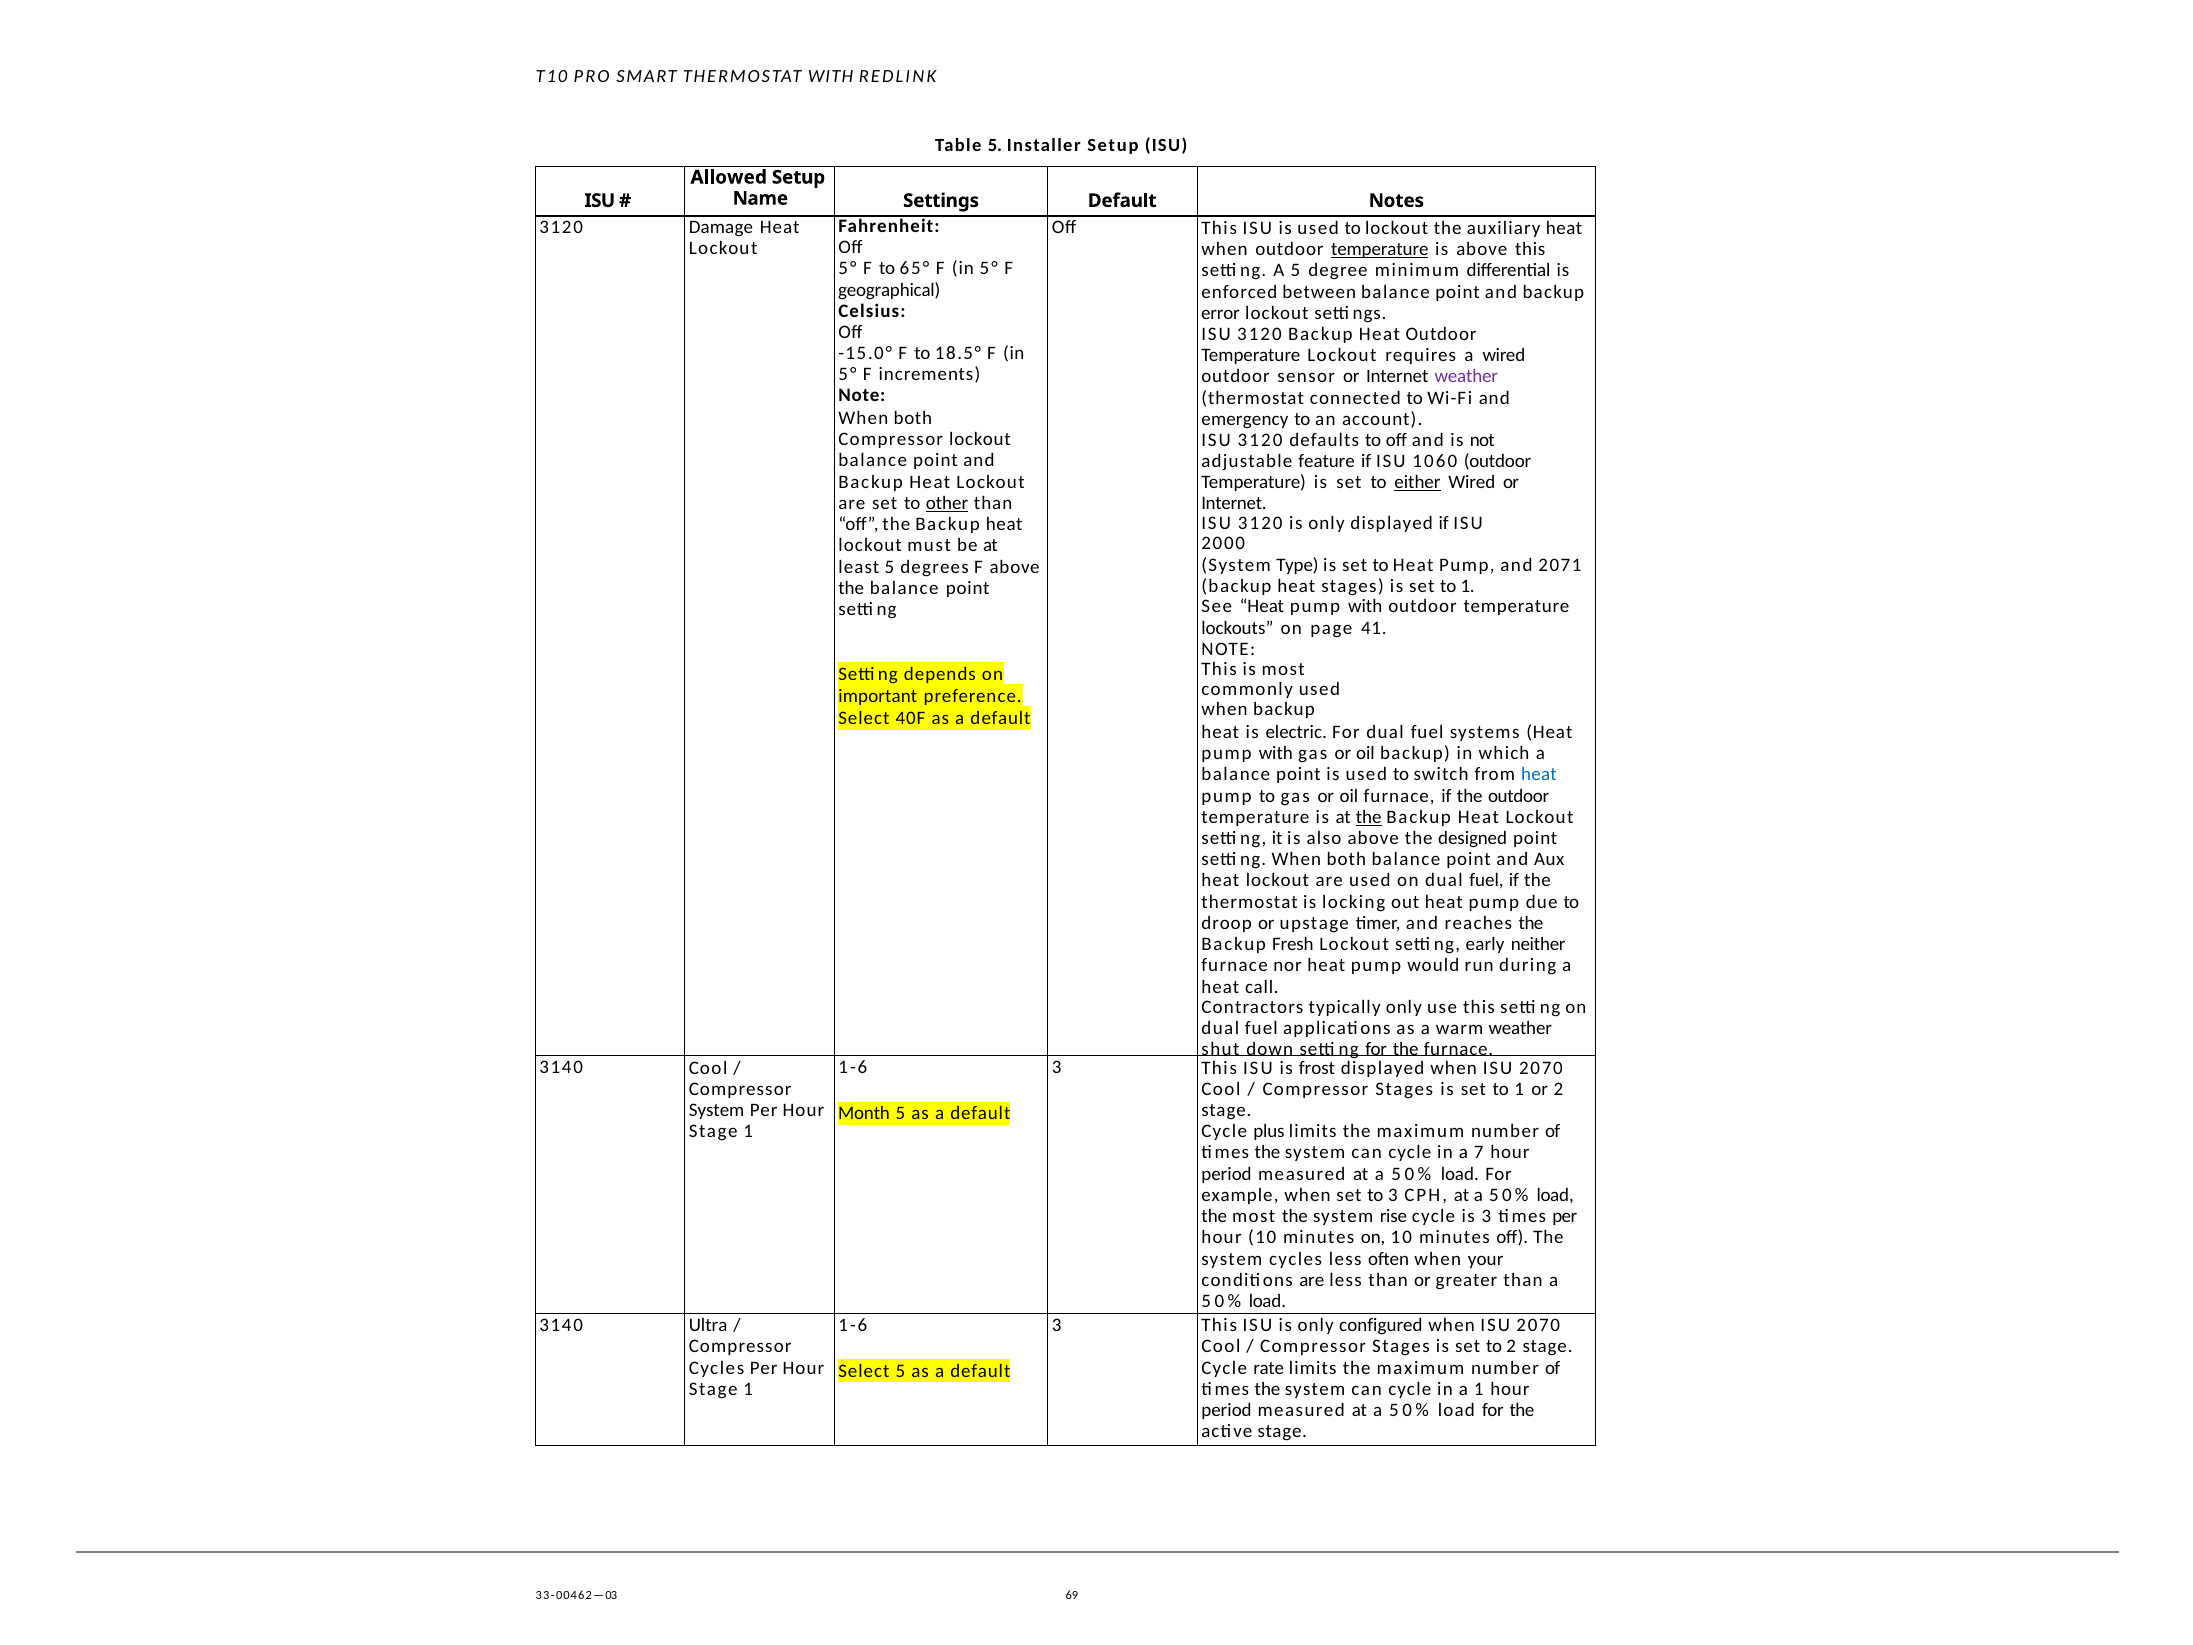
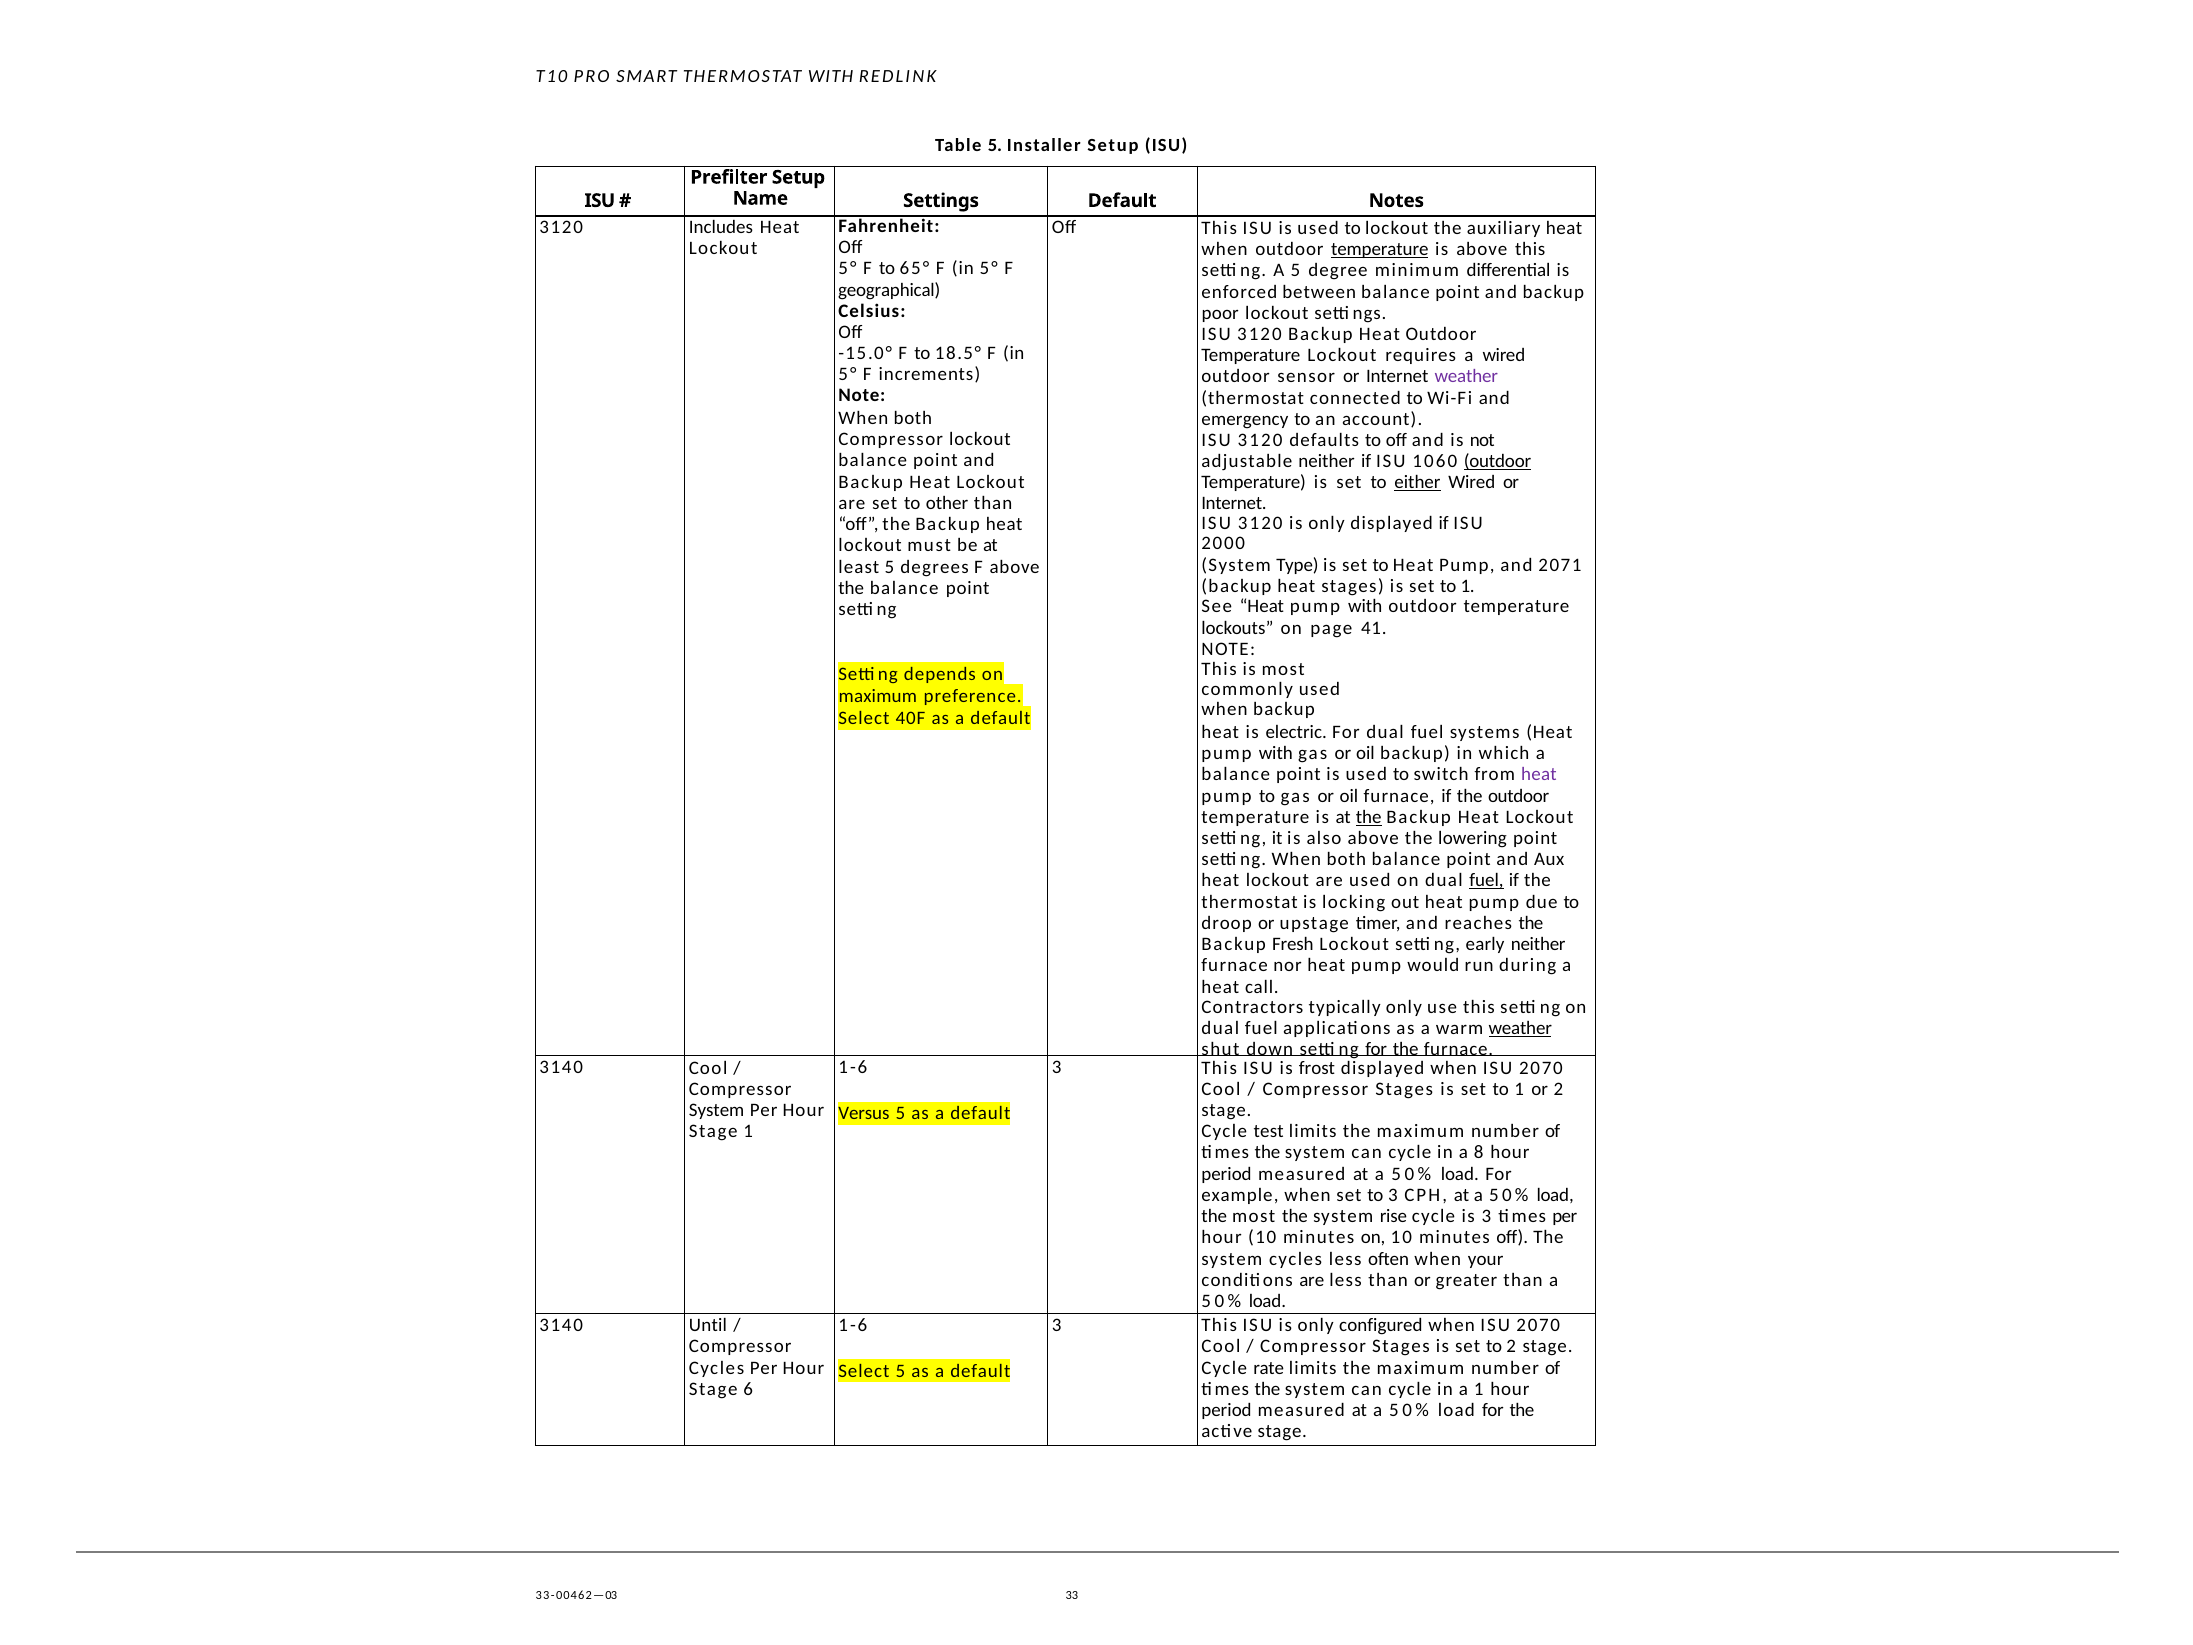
Allowed: Allowed -> Prefilter (729, 177)
Damage: Damage -> Includes (721, 228)
error: error -> poor (1220, 313)
adjustable feature: feature -> neither (1327, 461)
outdoor underline: none -> present (1498, 461)
other underline: present -> none (947, 503)
important: important -> maximum (878, 696)
heat colour: blue -> purple (1539, 774)
designed: designed -> lowering (1473, 838)
fuel underline: none -> present (1487, 881)
weather underline: none -> present (1520, 1028)
Month: Month -> Versus (864, 1113)
plus: plus -> test (1269, 1131)
7: 7 -> 8 (1479, 1153)
Ultra: Ultra -> Until (708, 1325)
1: 1 -> 6 (748, 1389)
69: 69 -> 33 (1072, 1595)
